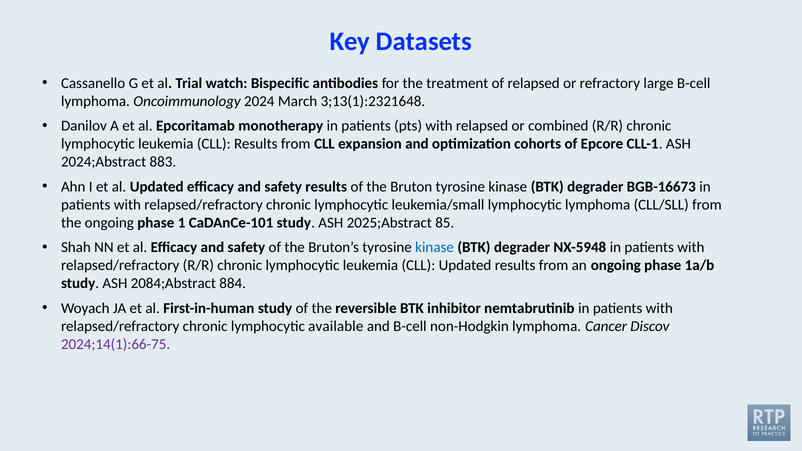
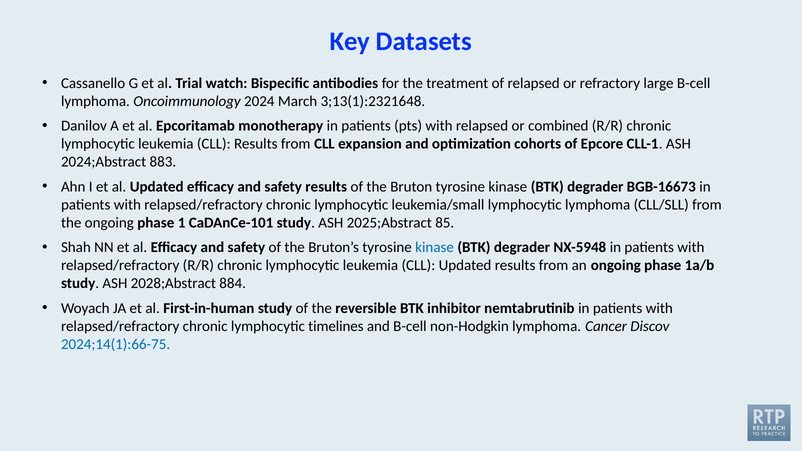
2084;Abstract: 2084;Abstract -> 2028;Abstract (173, 284)
available: available -> timelines (336, 326)
2024;14(1):66-75 colour: purple -> blue (116, 344)
